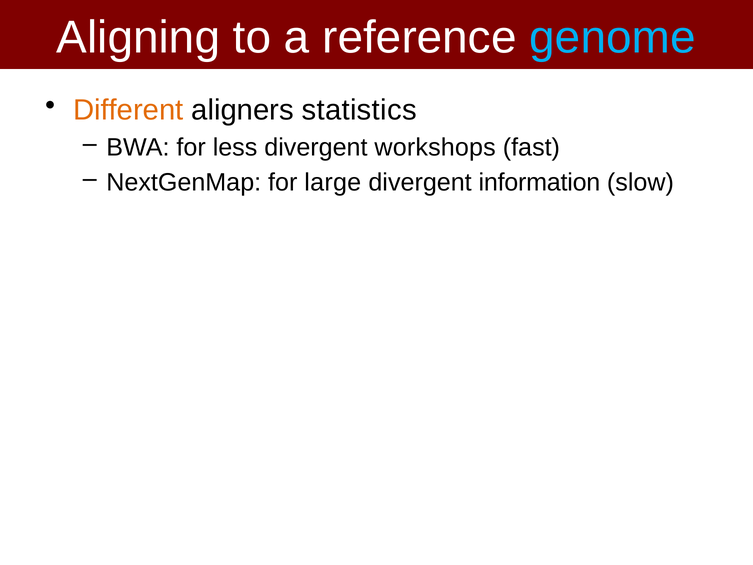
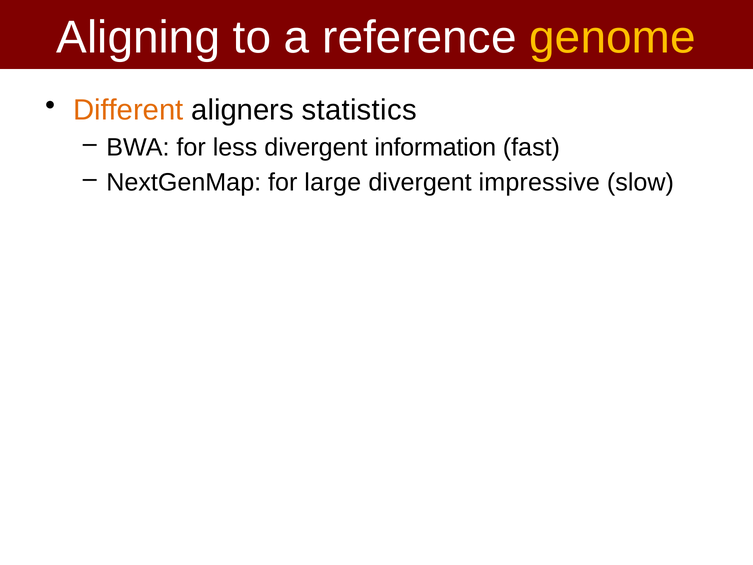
genome colour: light blue -> yellow (612, 38)
workshops: workshops -> information (435, 147)
information: information -> impressive (539, 183)
